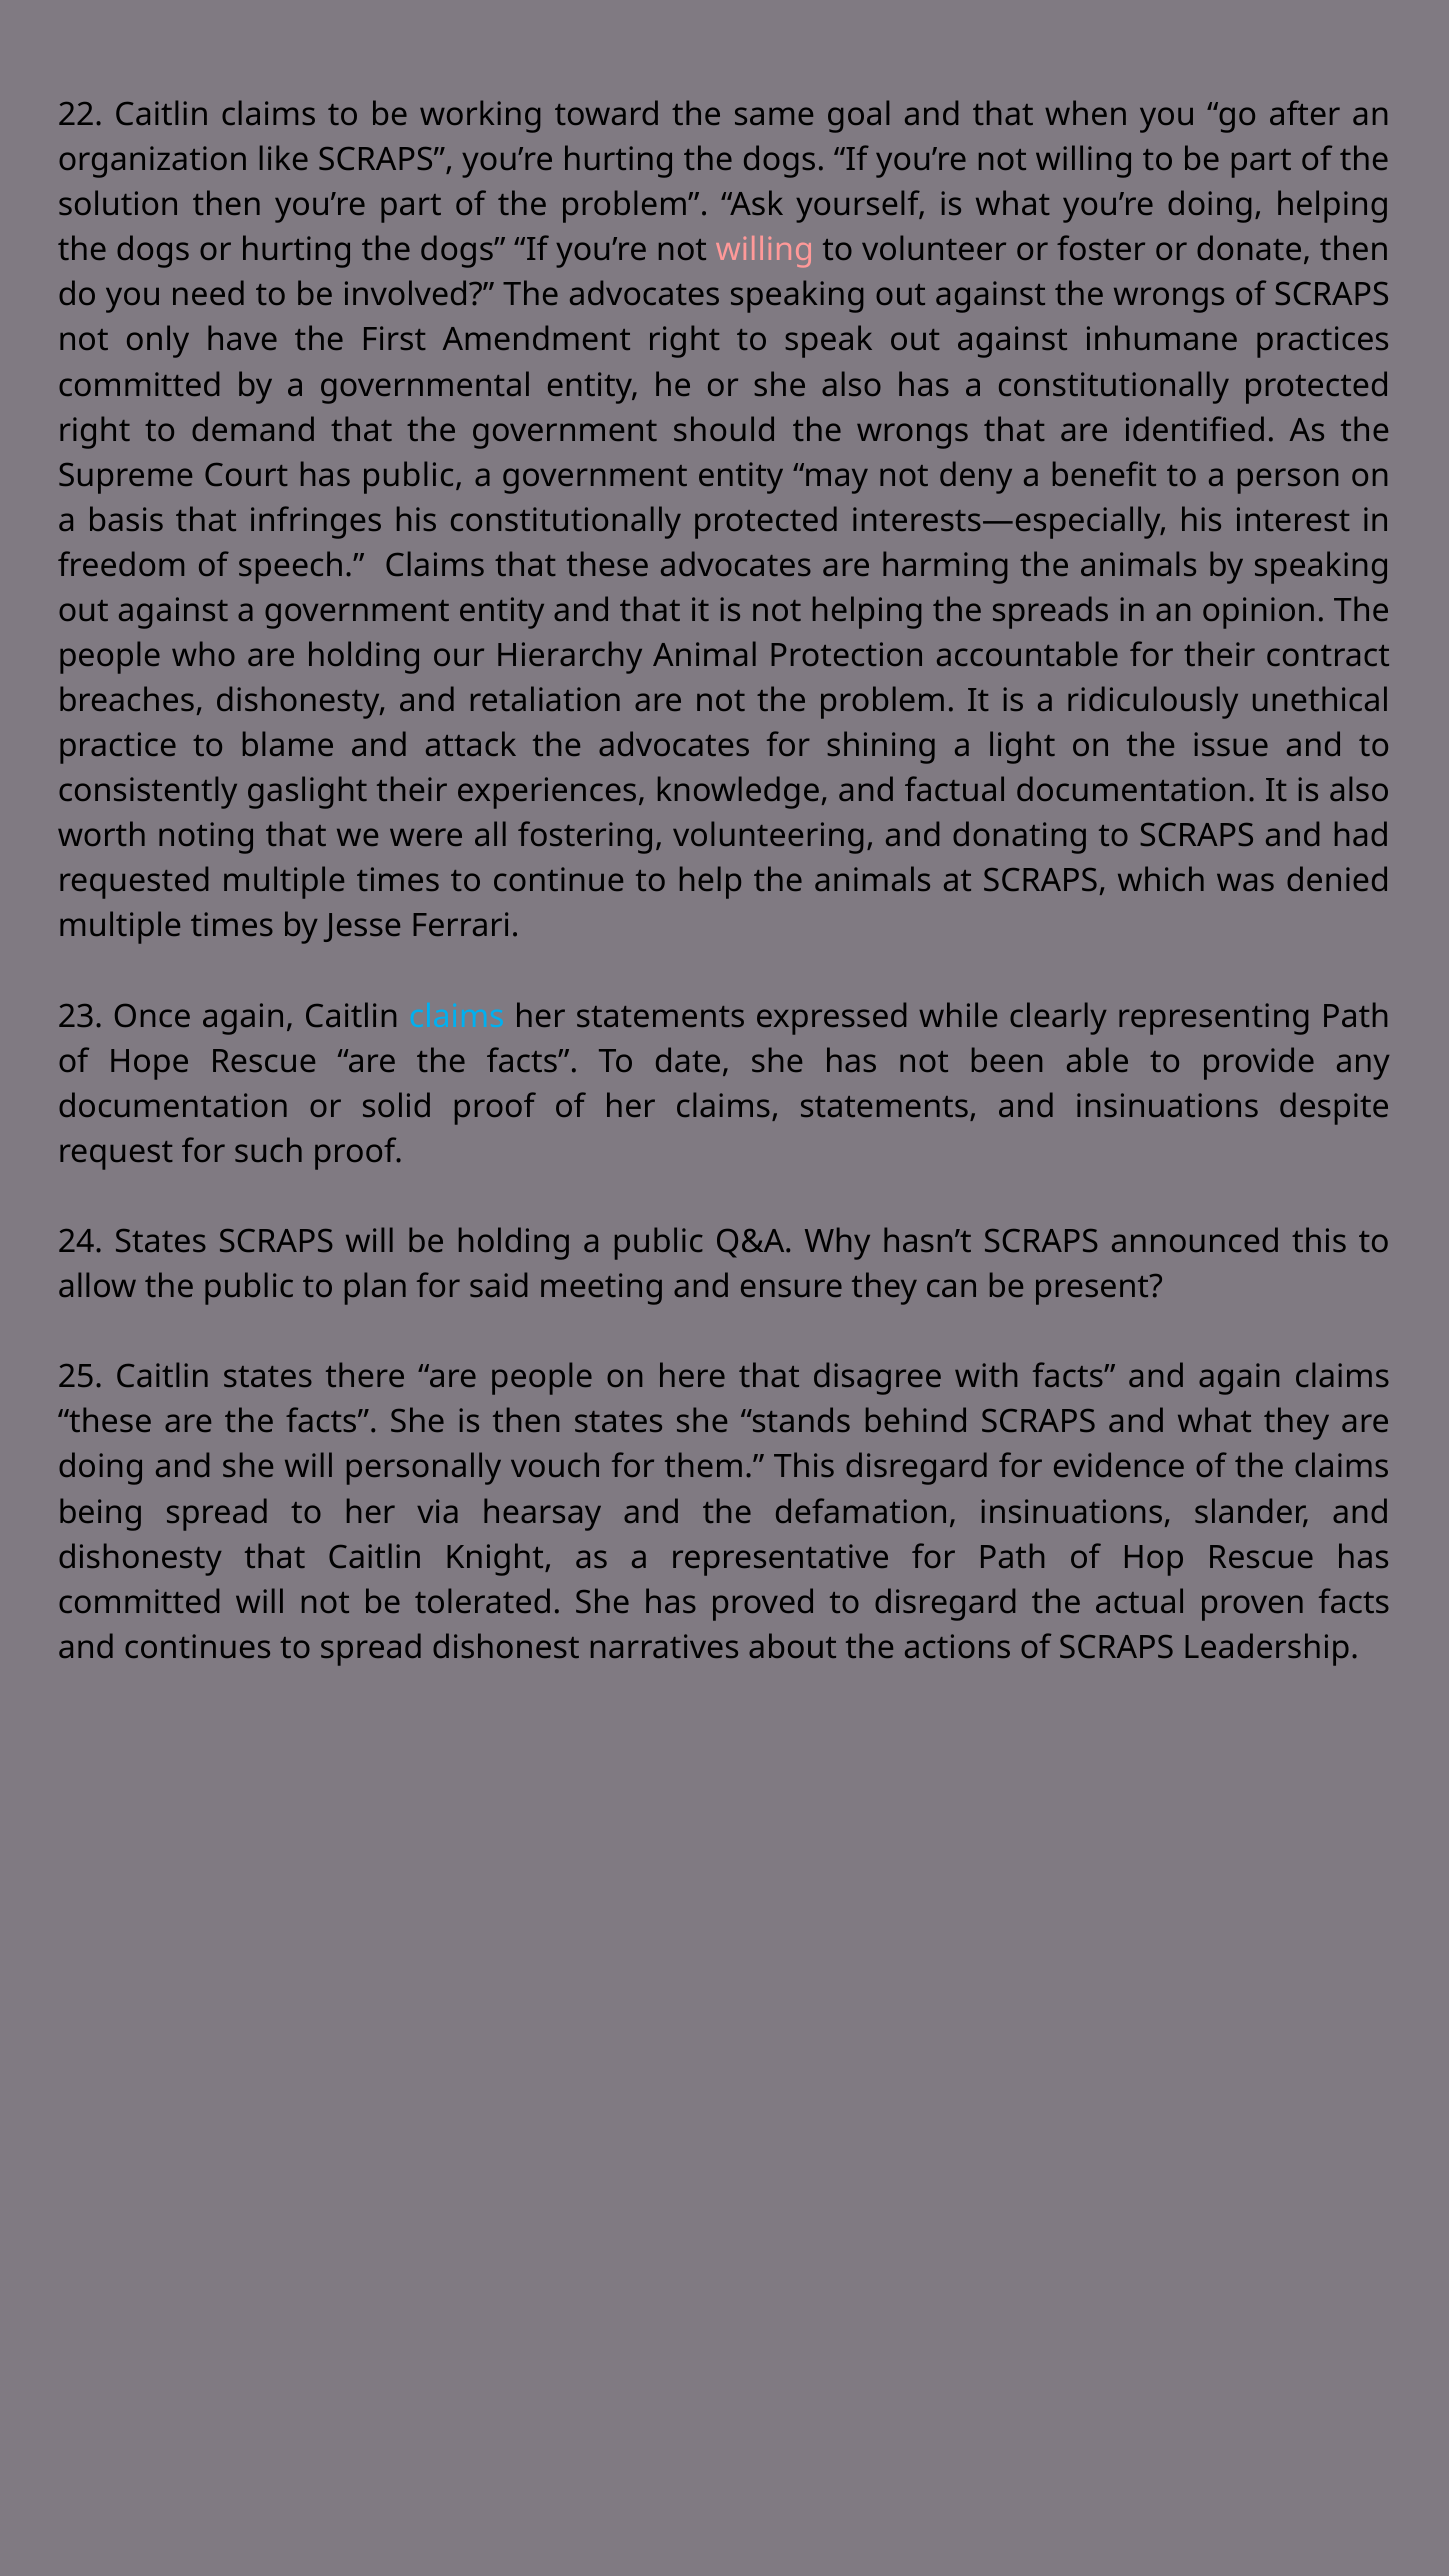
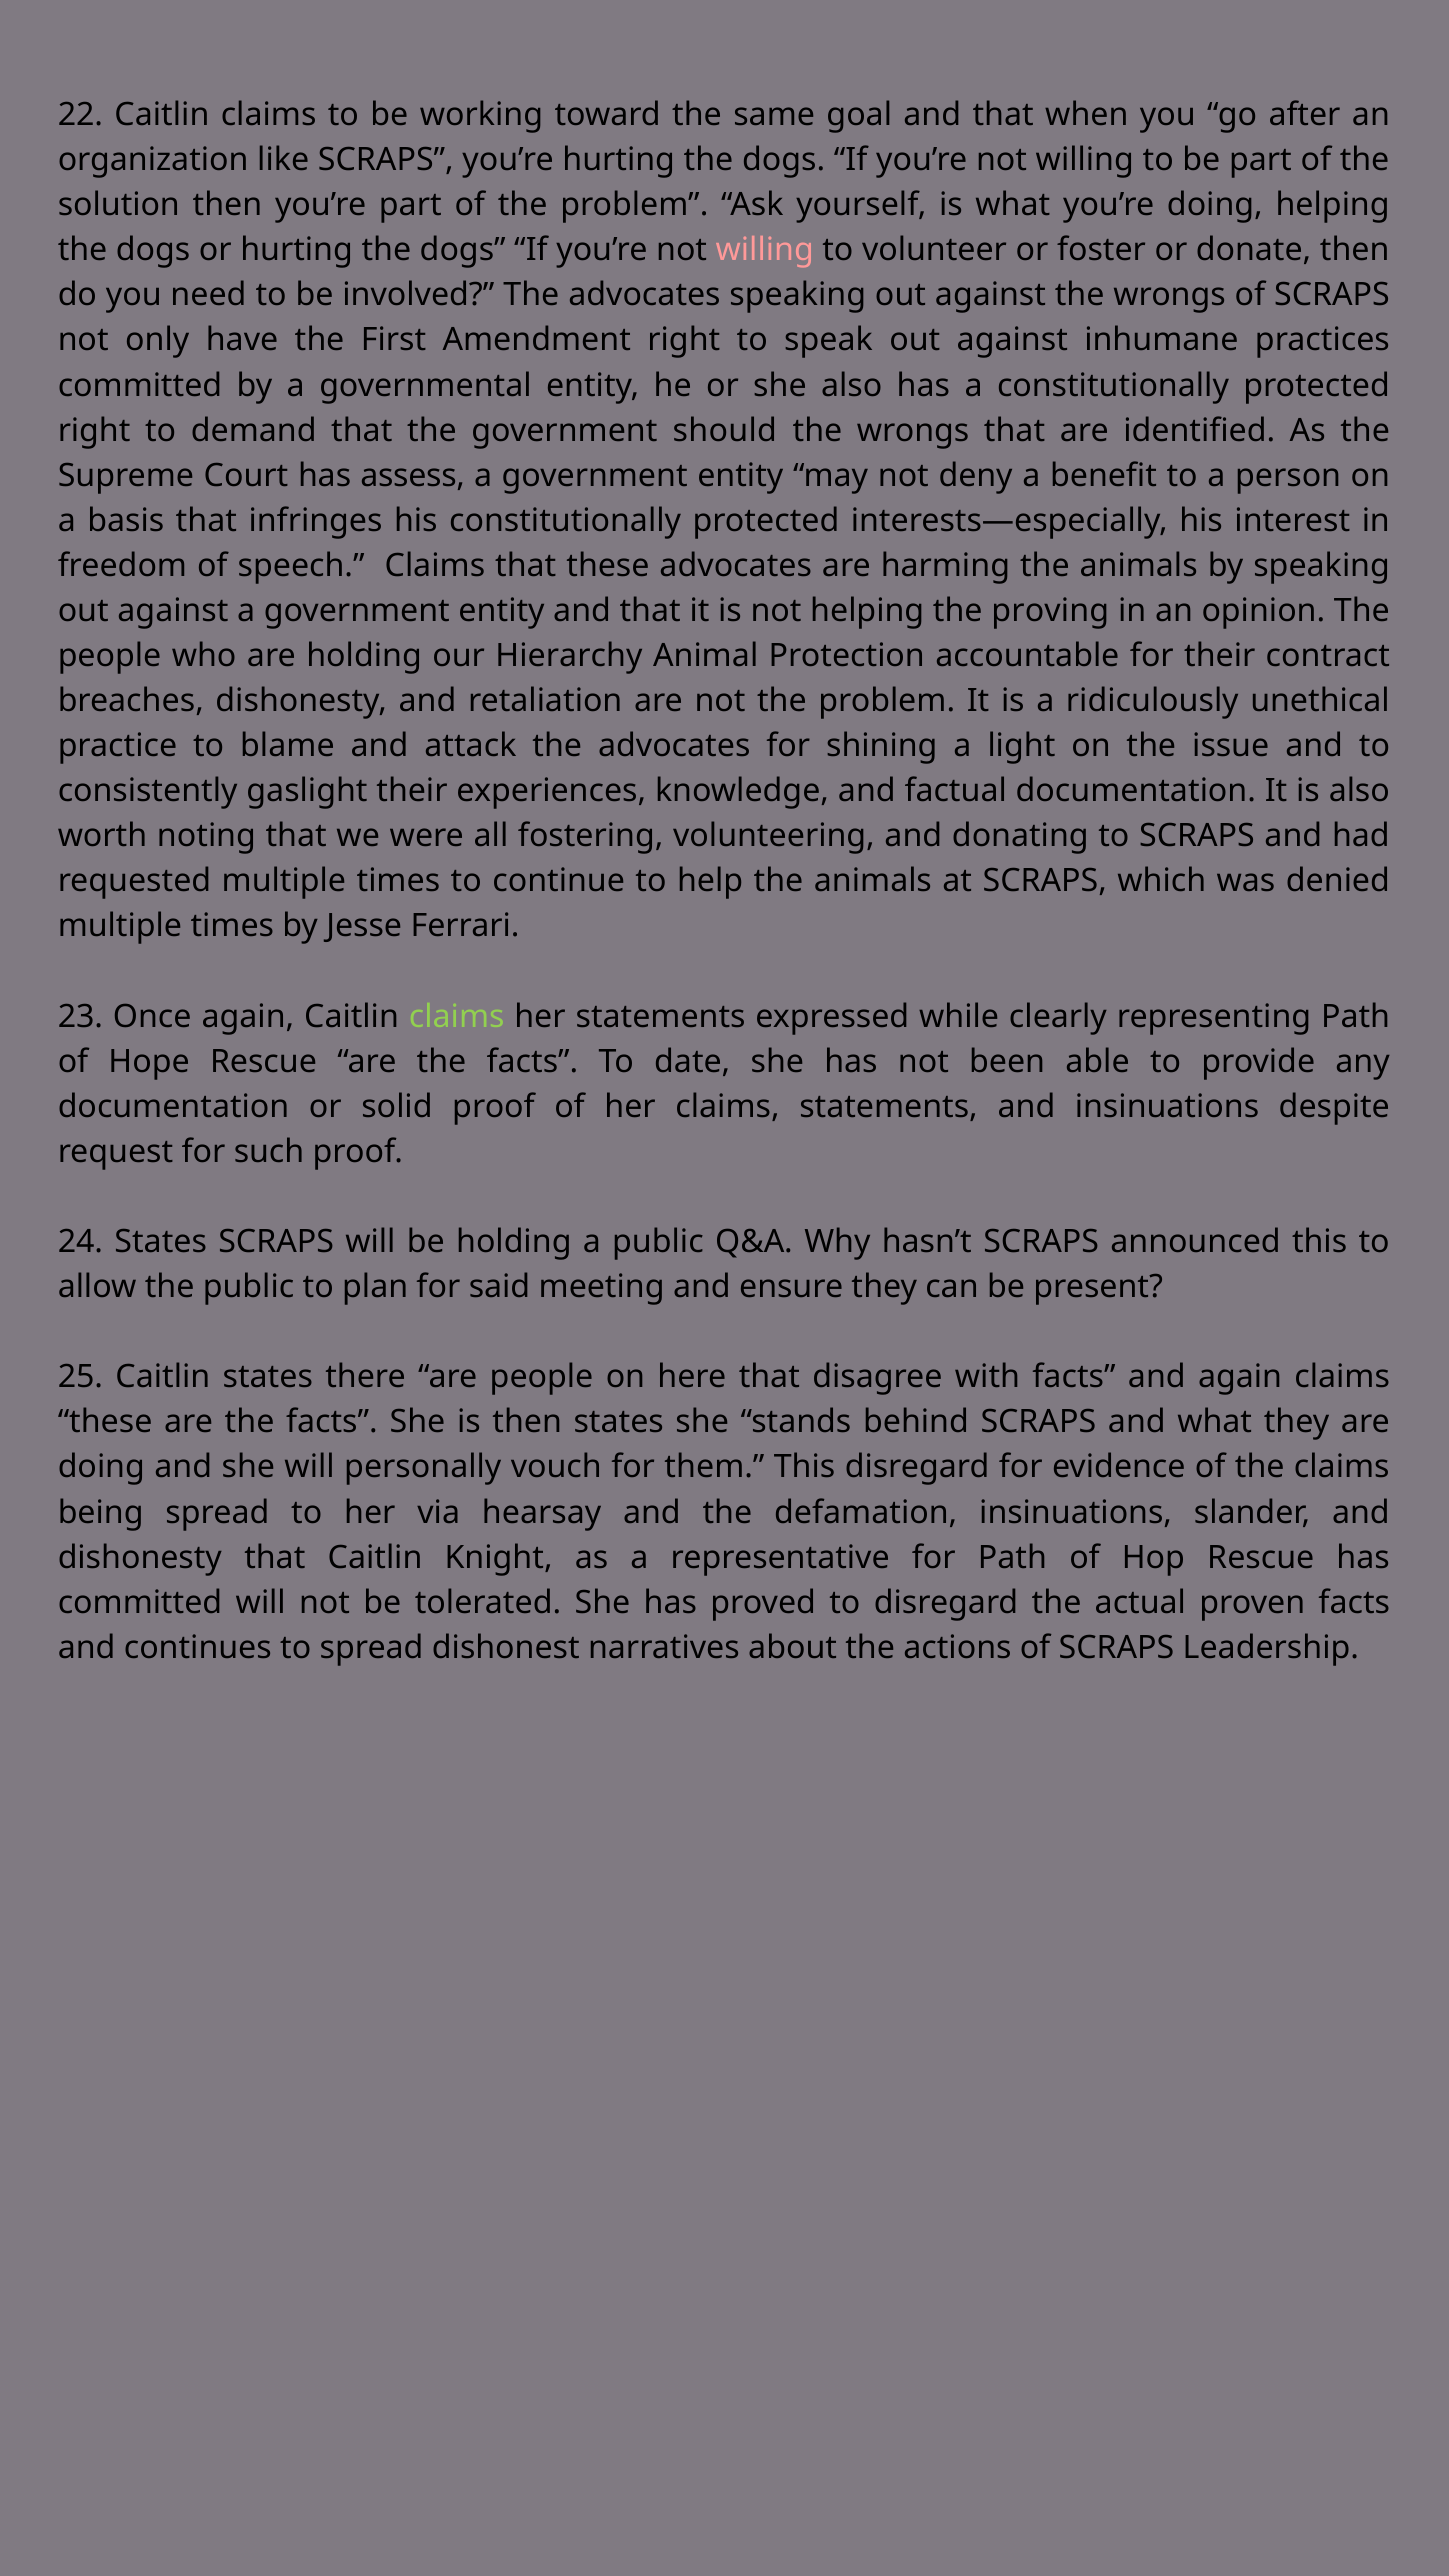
has public: public -> assess (413, 476)
spreads: spreads -> proving (1050, 611)
claims colour: light blue -> light green (457, 1017)
